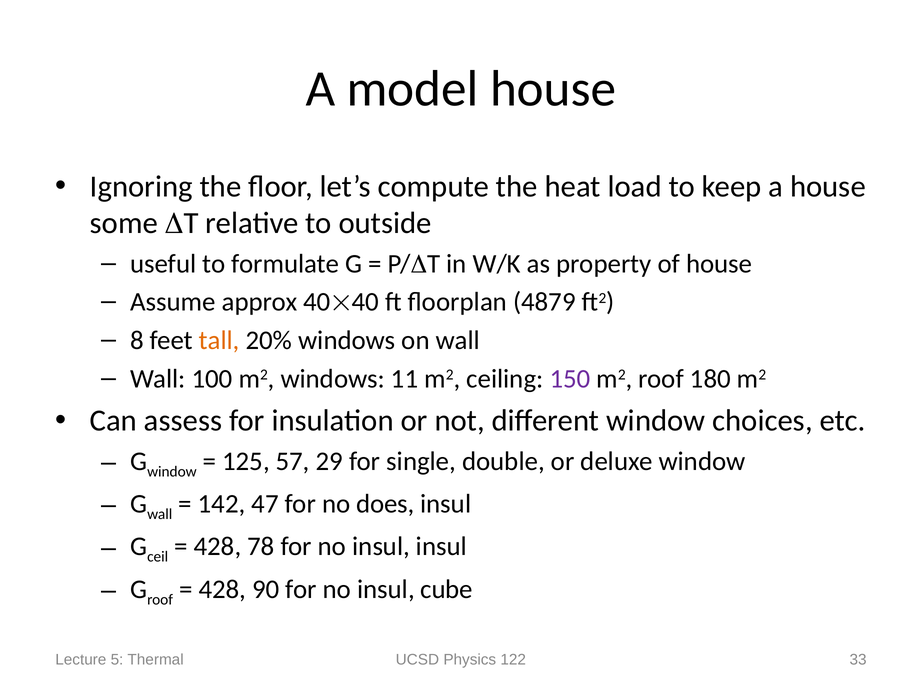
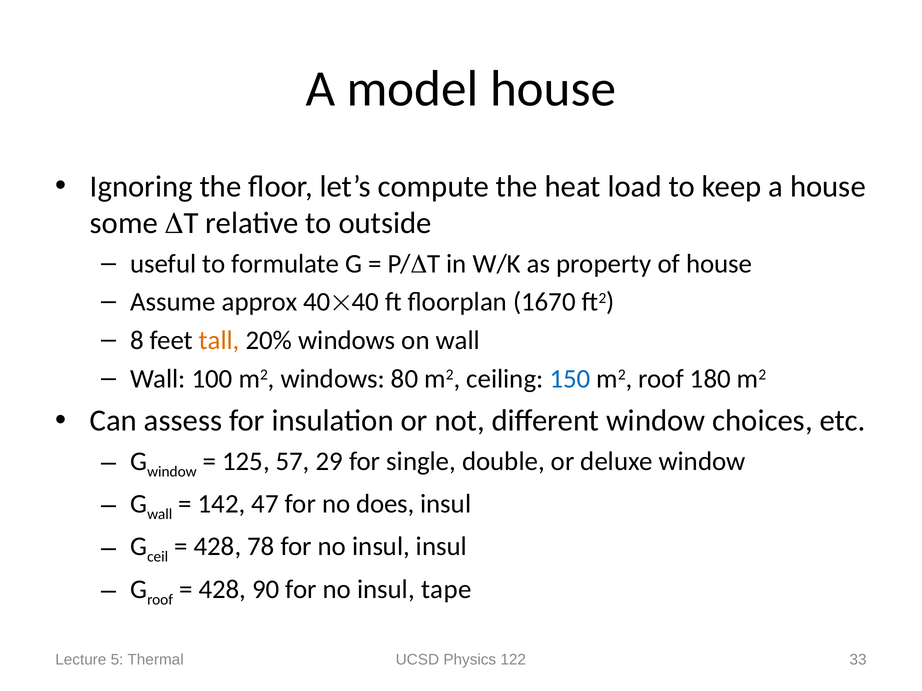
4879: 4879 -> 1670 (544, 302)
11: 11 -> 80 (405, 379)
150 colour: purple -> blue (570, 379)
cube: cube -> tape (446, 590)
